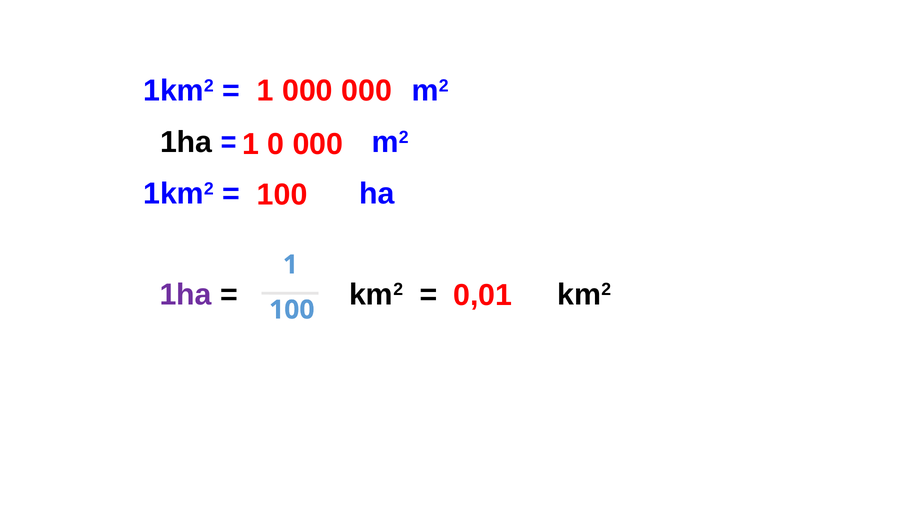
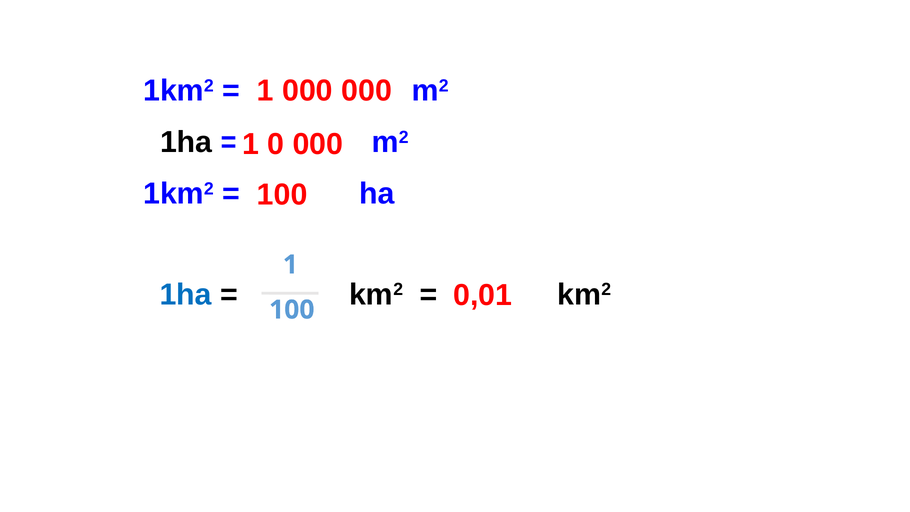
1ha colour: purple -> blue (186, 294)
